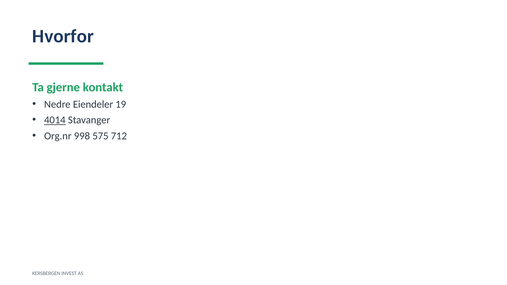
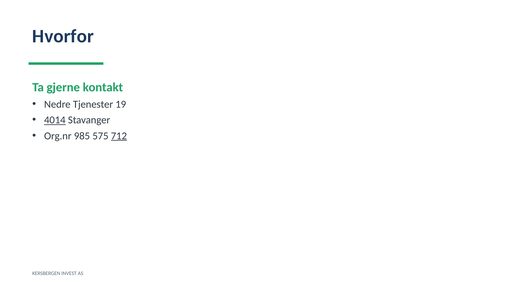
Eiendeler: Eiendeler -> Tjenester (93, 104)
998: 998 -> 985 (82, 136)
712 underline: none -> present (119, 136)
